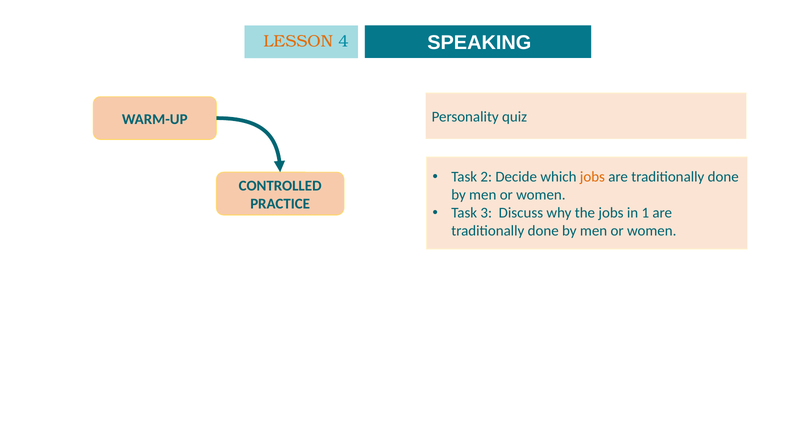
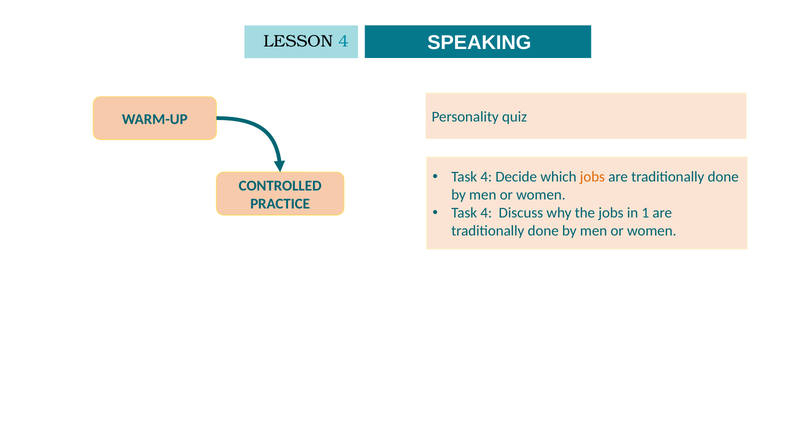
LESSON colour: orange -> black (298, 41)
2: 2 -> 4 (486, 177)
3: 3 -> 4 (486, 213)
